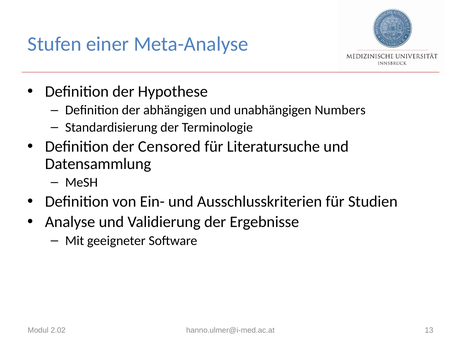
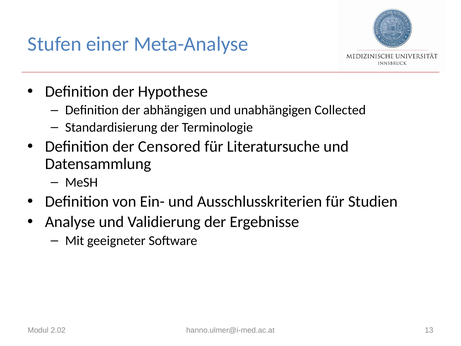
Numbers: Numbers -> Collected (340, 110)
